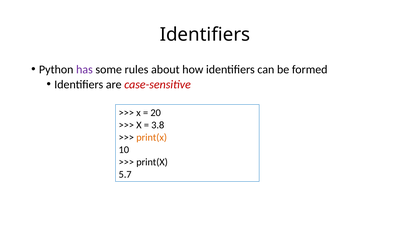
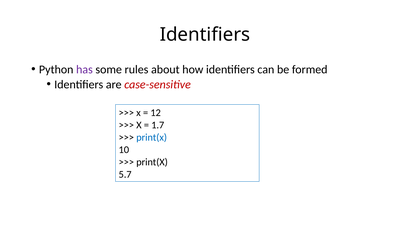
20: 20 -> 12 (156, 113)
3.8: 3.8 -> 1.7 (158, 125)
print(x colour: orange -> blue (152, 137)
